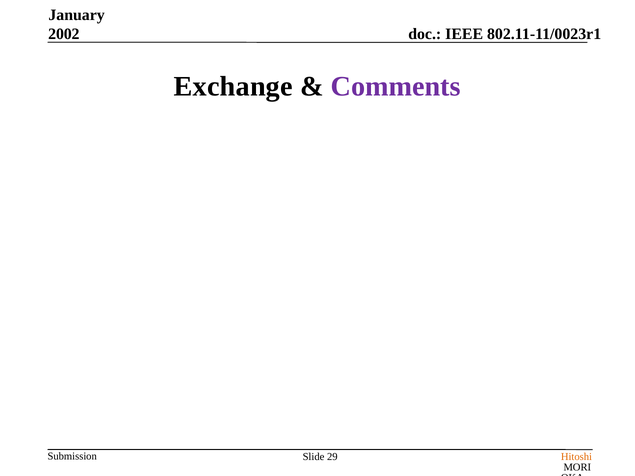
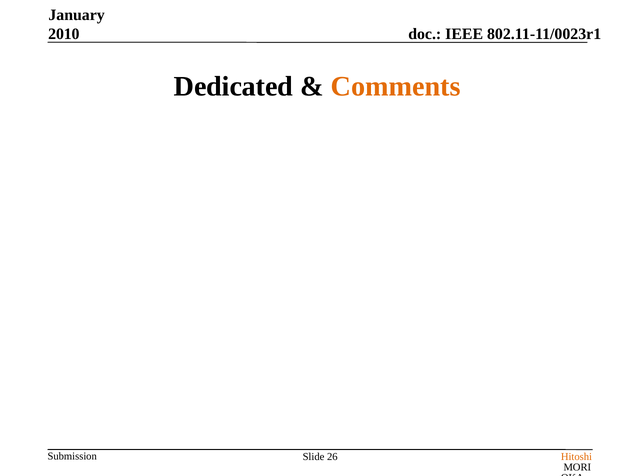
2002: 2002 -> 2010 (64, 34)
Exchange: Exchange -> Dedicated (234, 87)
Comments colour: purple -> orange (396, 87)
29: 29 -> 26 (332, 457)
